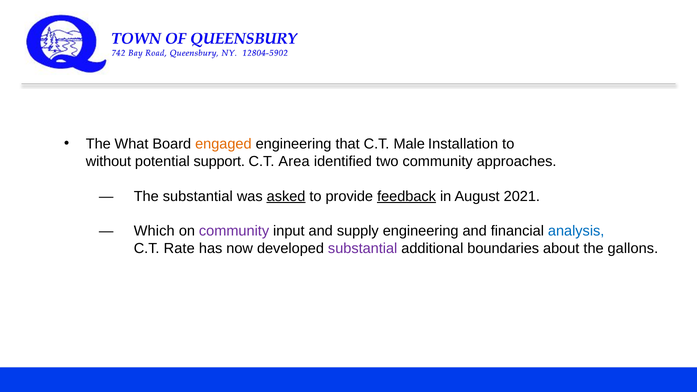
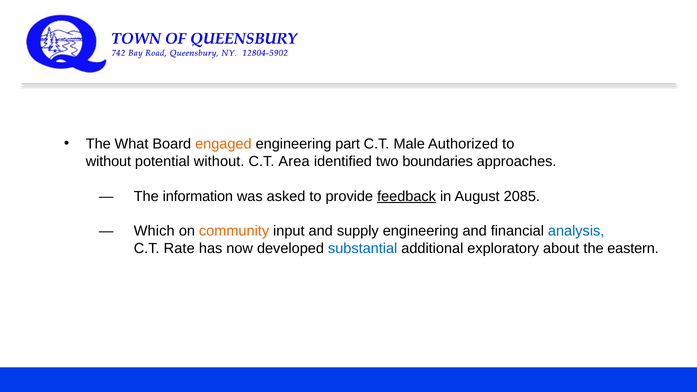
that: that -> part (348, 144)
Installation: Installation -> Authorized (463, 144)
potential support: support -> without (219, 162)
two community: community -> boundaries (438, 162)
The substantial: substantial -> information (198, 196)
asked underline: present -> none (286, 196)
2021: 2021 -> 2085 (522, 196)
community colour: purple -> orange (234, 231)
substantial colour: purple -> blue (363, 249)
boundaries: boundaries -> exploratory (503, 249)
gallons: gallons -> eastern (633, 249)
